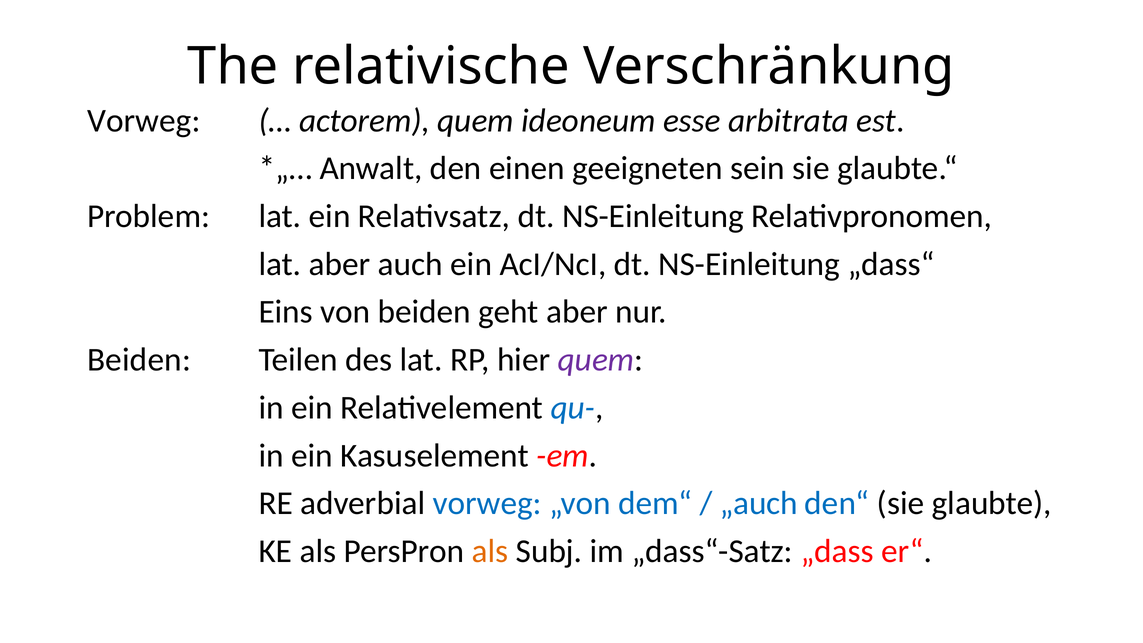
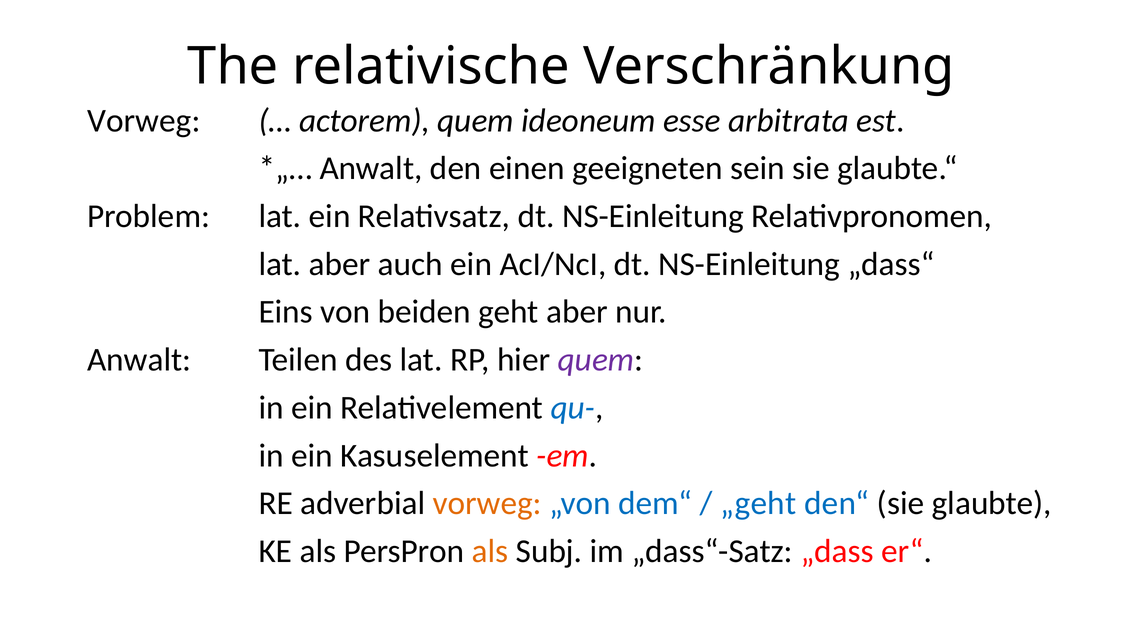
Beiden: Beiden -> Anwalt (139, 360)
vorweg colour: blue -> orange (487, 503)
„auch: „auch -> „geht (758, 503)
